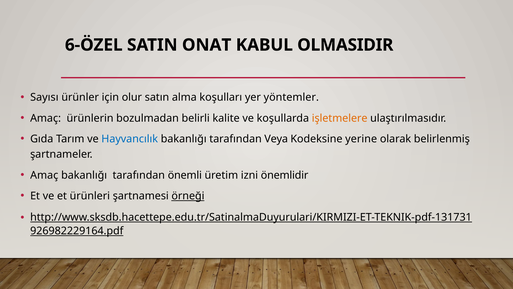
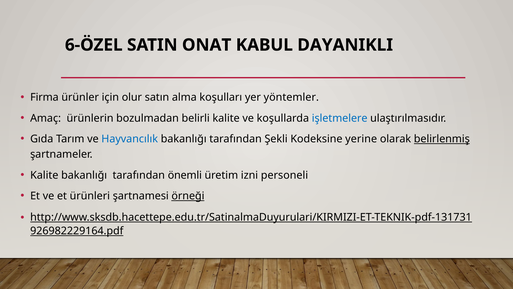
OLMASIDIR: OLMASIDIR -> DAYANIKLI (345, 45)
Sayısı: Sayısı -> Firma (44, 97)
işletmelere colour: orange -> blue (340, 118)
Veya: Veya -> Şekli (276, 139)
belirlenmiş underline: none -> present (442, 139)
Amaç: Amaç -> Kalite (44, 175)
önemlidir: önemlidir -> personeli (284, 175)
